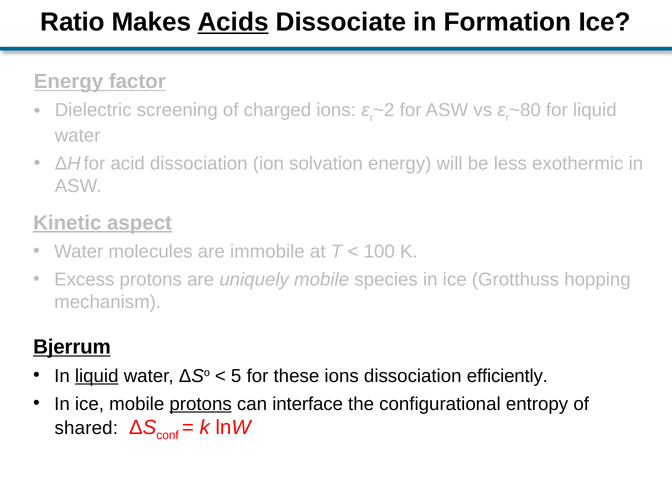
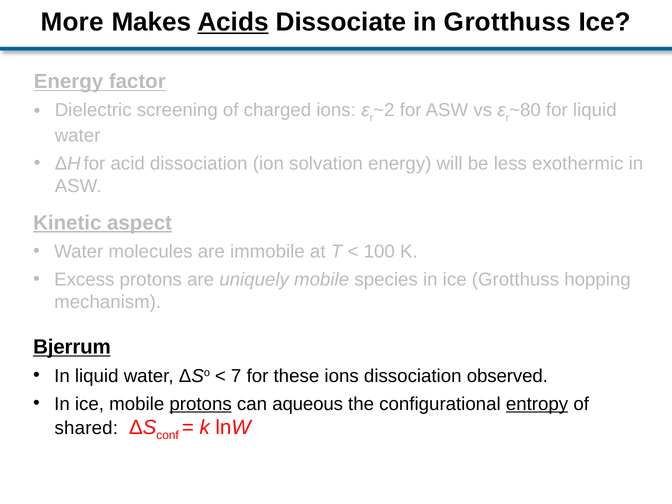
Ratio: Ratio -> More (72, 22)
in Formation: Formation -> Grotthuss (507, 22)
liquid underline: present -> none (97, 376)
5: 5 -> 7 (236, 376)
efficiently: efficiently -> observed (507, 376)
interface: interface -> aqueous (308, 404)
entropy underline: none -> present (537, 404)
